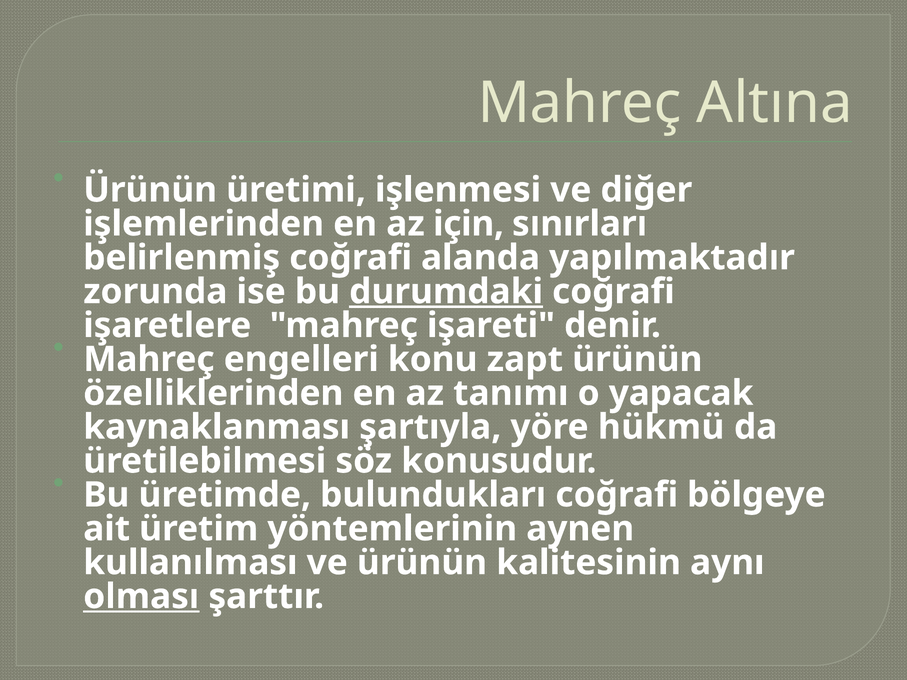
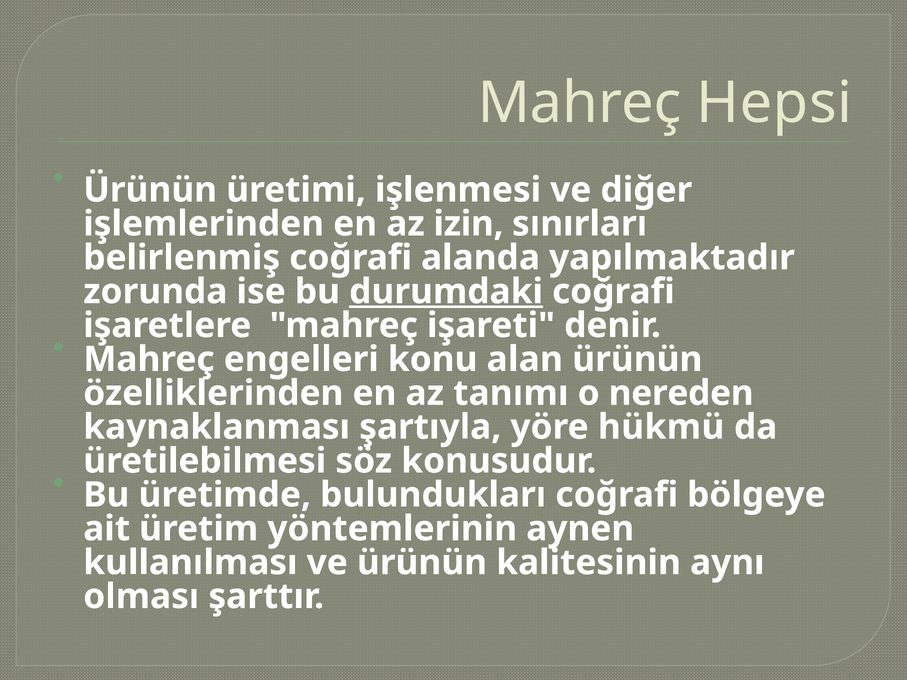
Altına: Altına -> Hepsi (774, 103)
için: için -> izin (469, 224)
zapt: zapt -> alan (525, 359)
yapacak: yapacak -> nereden (681, 393)
olması underline: present -> none (141, 597)
